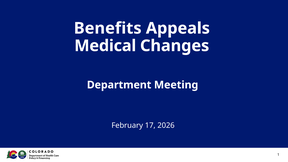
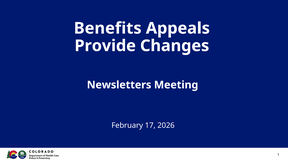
Medical: Medical -> Provide (105, 46)
Department: Department -> Newsletters (119, 85)
